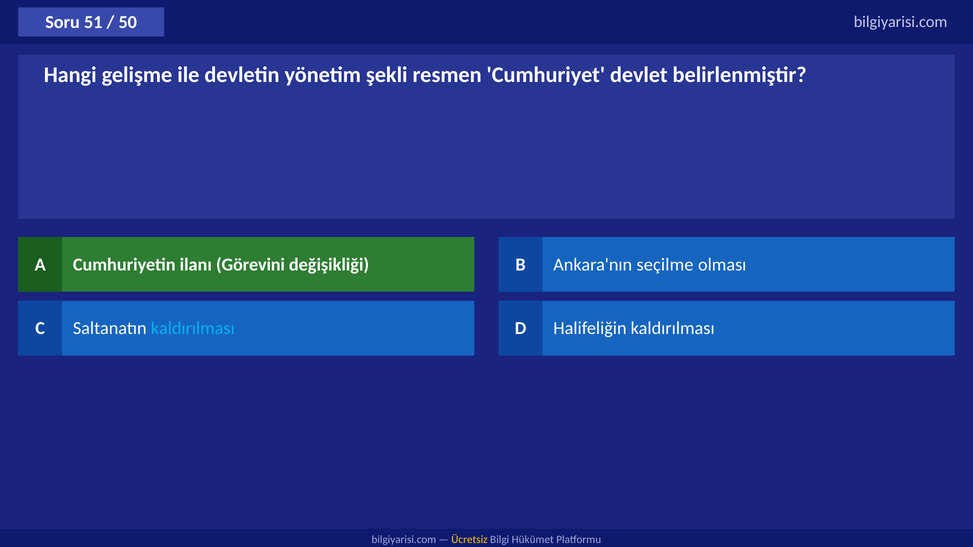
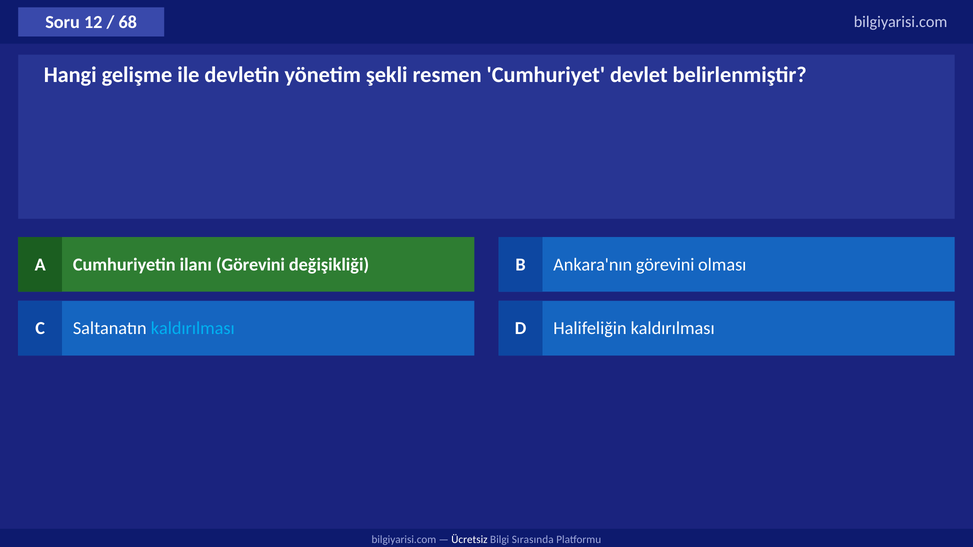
51: 51 -> 12 (93, 22)
50: 50 -> 68 (128, 22)
Ankara'nın seçilme: seçilme -> görevini (665, 265)
Ücretsiz colour: yellow -> white (469, 540)
Hükümet: Hükümet -> Sırasında (533, 540)
